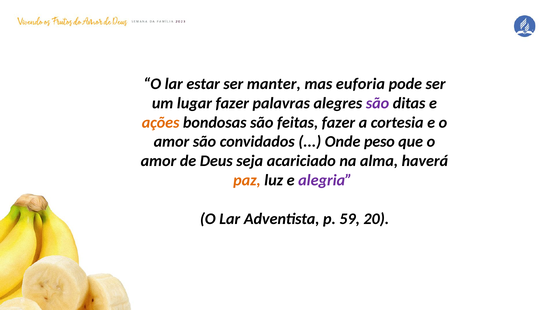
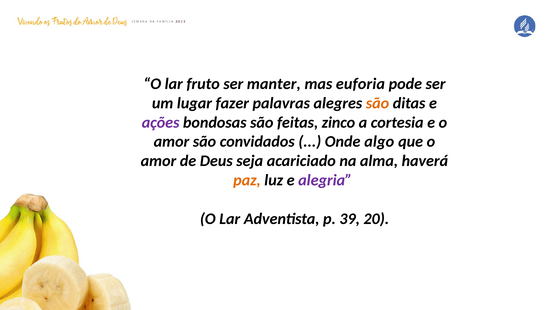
estar: estar -> fruto (203, 84)
são colour: purple -> orange (378, 103)
ações colour: orange -> purple (161, 123)
feitas fazer: fazer -> zinco (338, 123)
peso: peso -> algo (379, 142)
59: 59 -> 39 (350, 219)
